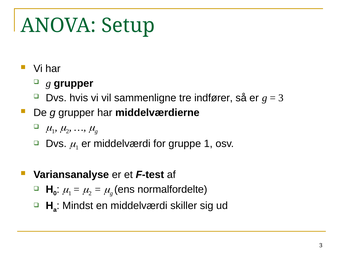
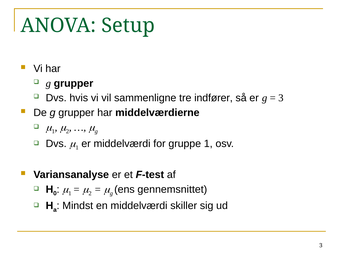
normalfordelte: normalfordelte -> gennemsnittet (172, 190)
